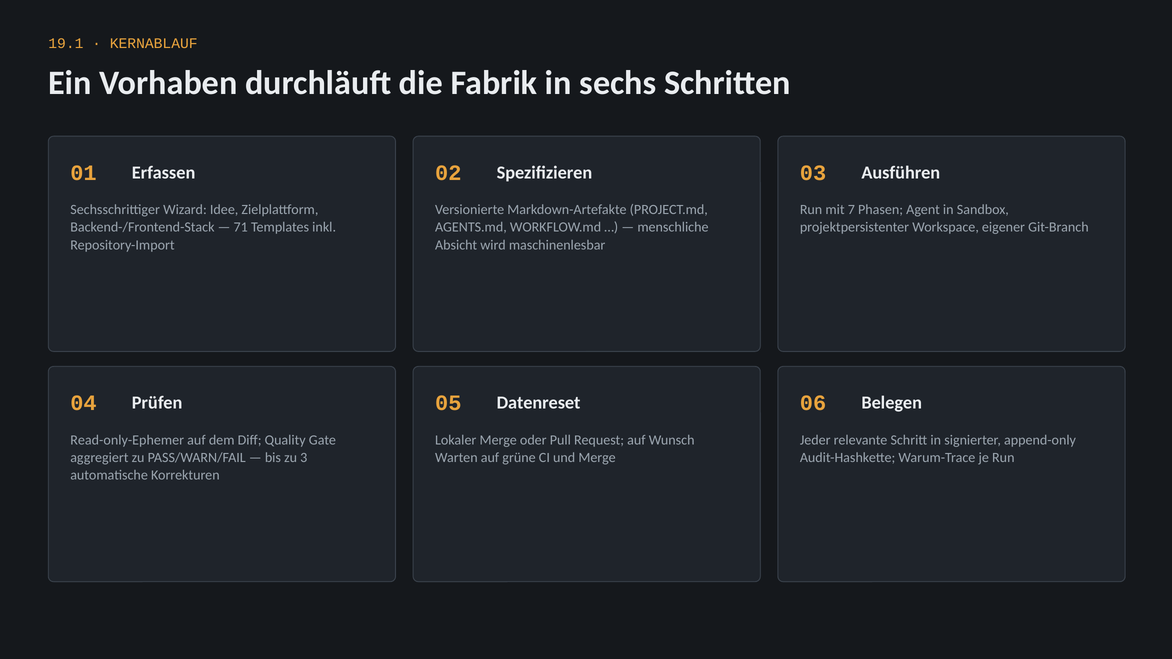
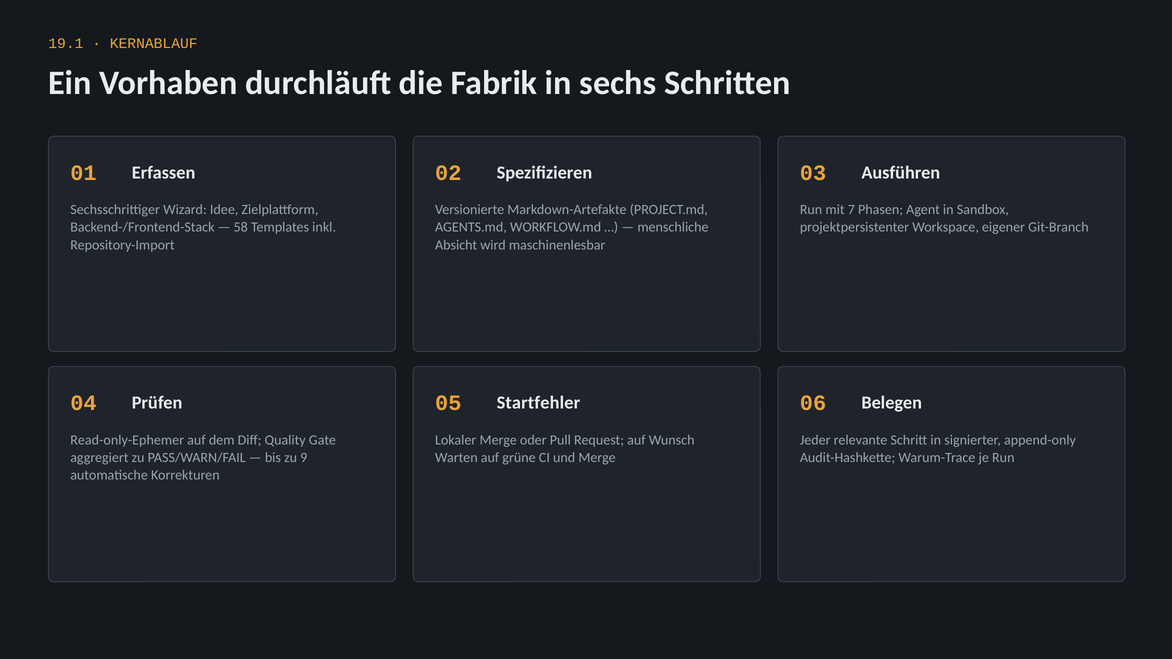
71: 71 -> 58 (241, 227)
Datenreset: Datenreset -> Startfehler (538, 403)
3: 3 -> 9 (304, 458)
